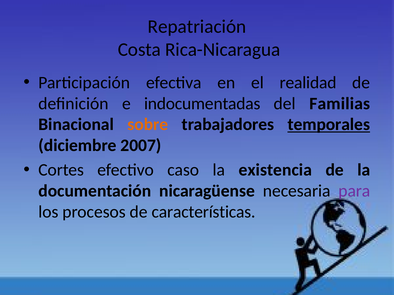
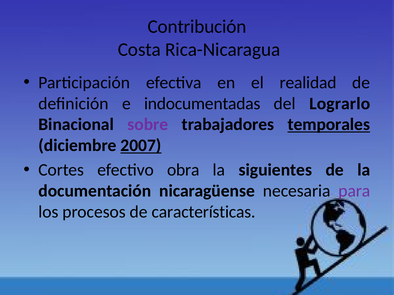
Repatriación: Repatriación -> Contribución (197, 27)
Familias: Familias -> Lograrlo (340, 104)
sobre colour: orange -> purple (148, 125)
2007 underline: none -> present (141, 146)
caso: caso -> obra (183, 170)
existencia: existencia -> siguientes (275, 170)
